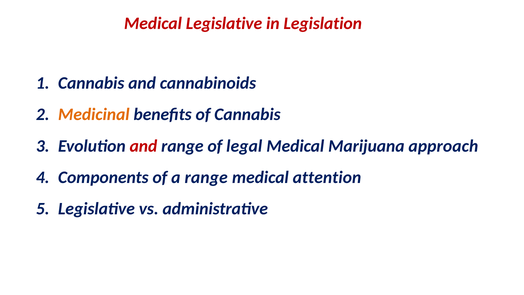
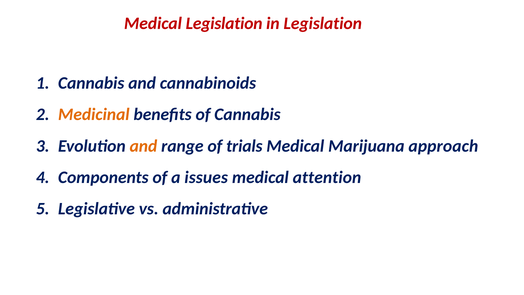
Medical Legislative: Legislative -> Legislation (224, 23)
and colour: red -> orange (143, 146)
legal: legal -> trials (244, 146)
a range: range -> issues (206, 177)
